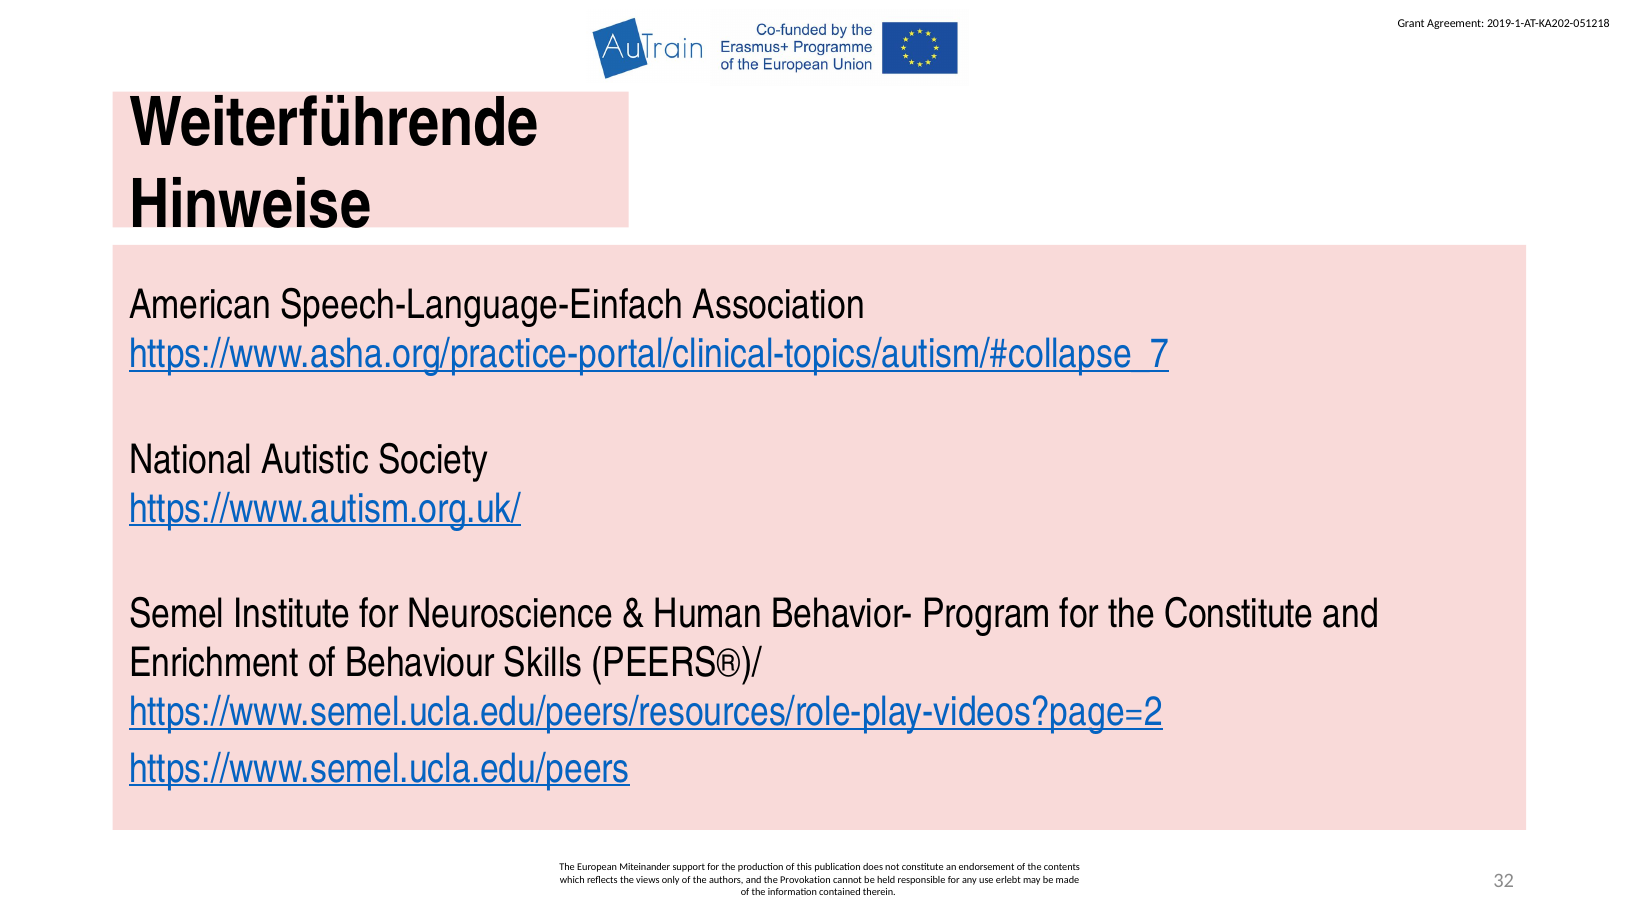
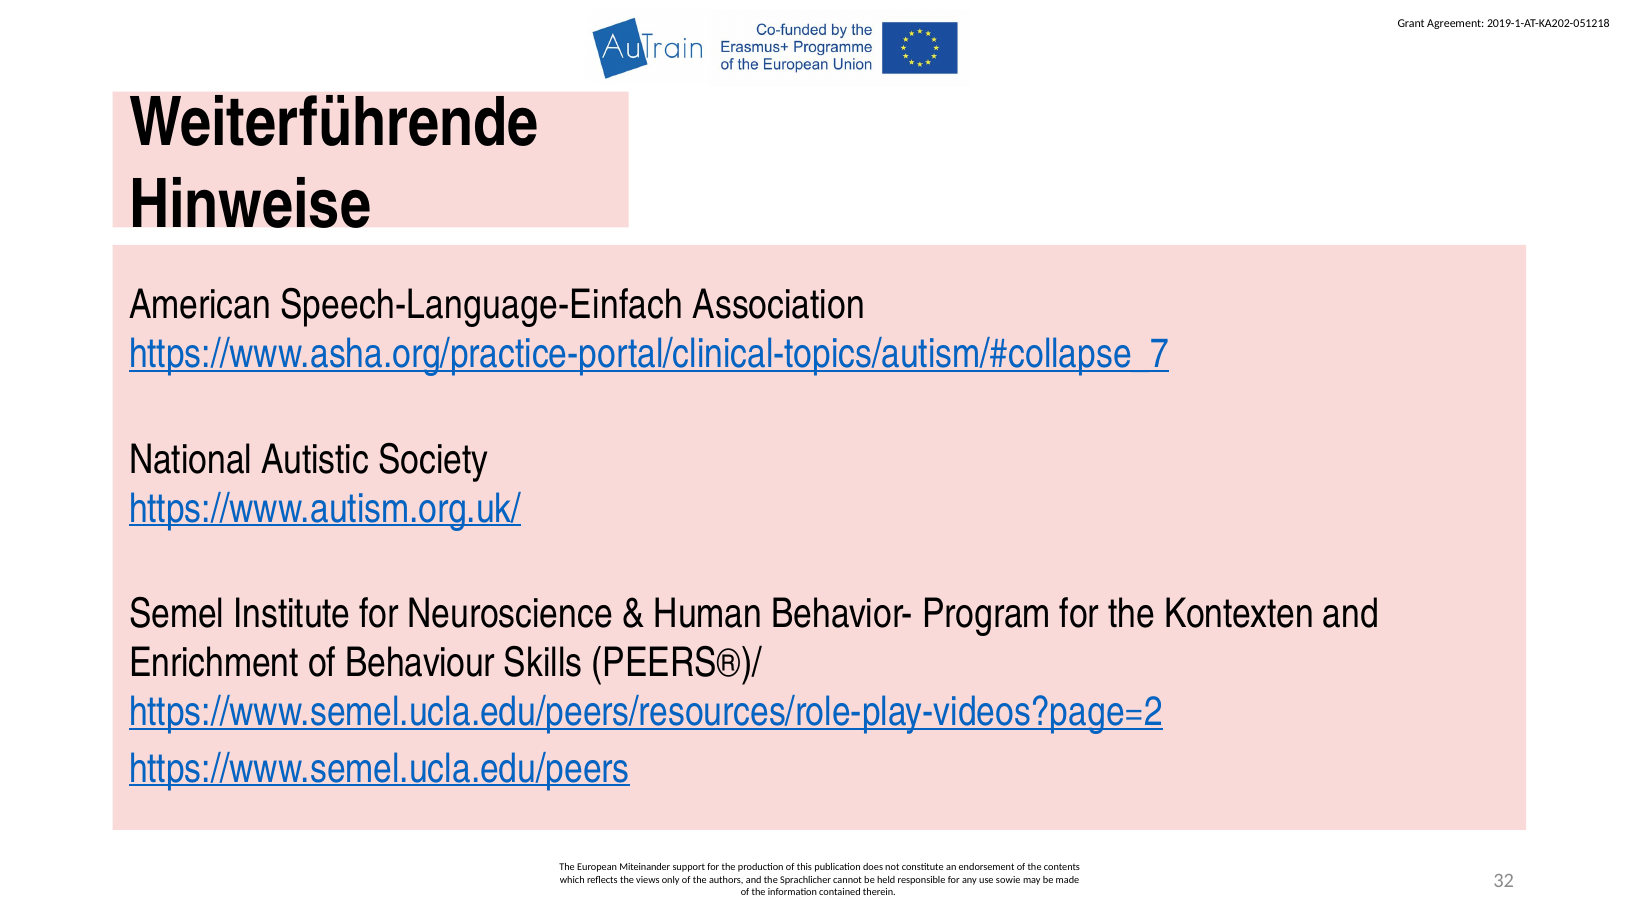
the Constitute: Constitute -> Kontexten (1239, 614)
Provokation: Provokation -> Sprachlicher (806, 880)
erlebt: erlebt -> sowie (1008, 880)
